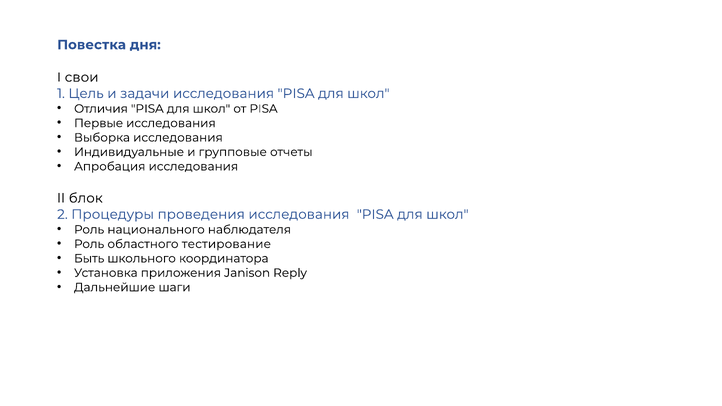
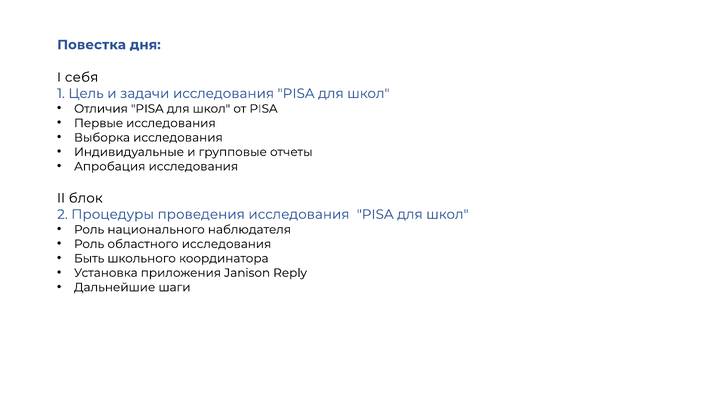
свои: свои -> себя (82, 77)
областного тестирование: тестирование -> исследования (227, 244)
